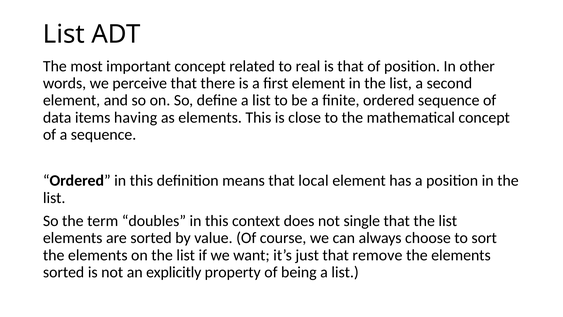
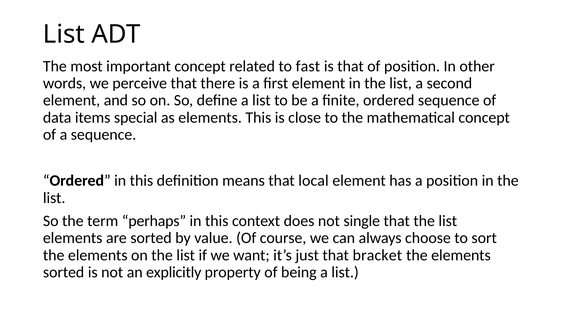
real: real -> fast (308, 66)
having: having -> special (136, 117)
doubles: doubles -> perhaps (154, 221)
remove: remove -> bracket (377, 255)
